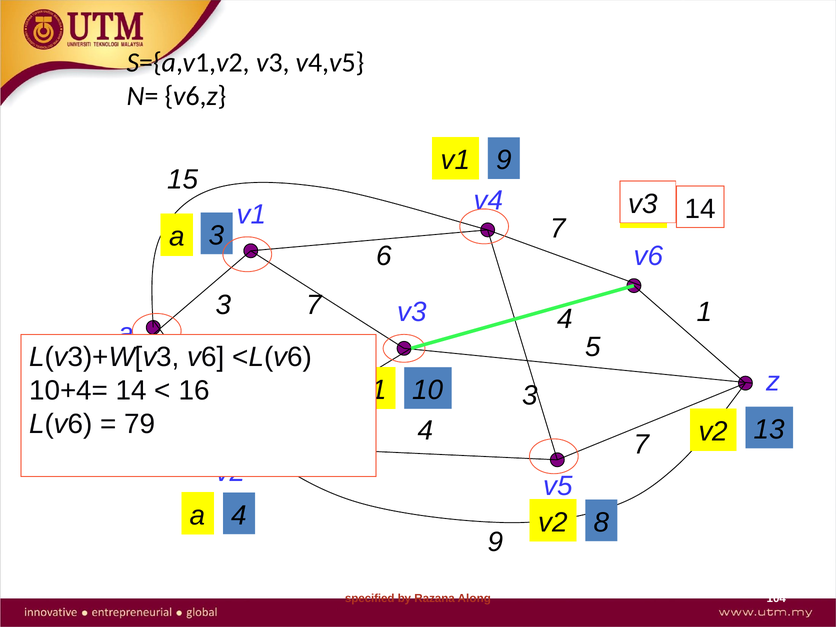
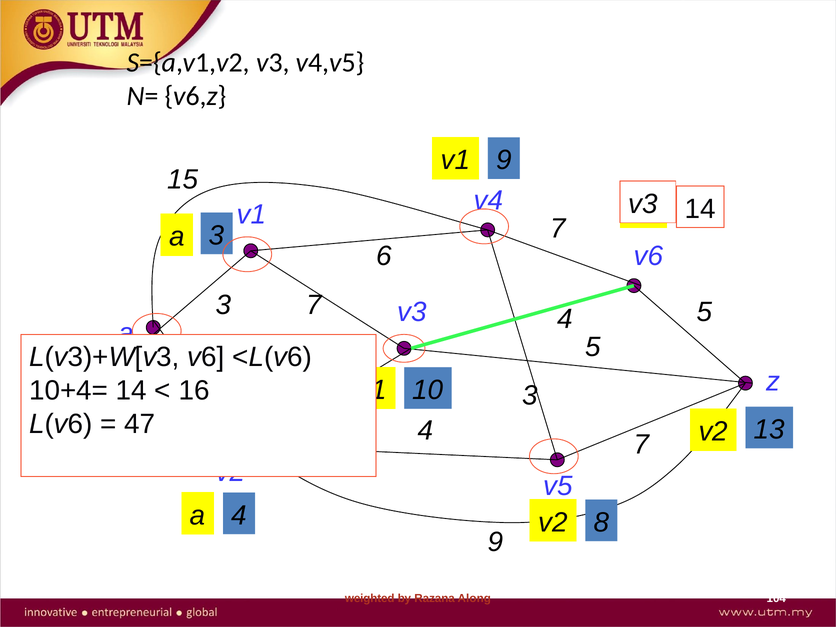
1: 1 -> 5 (704, 312)
79: 79 -> 47 (140, 424)
specified: specified -> weighted (370, 599)
